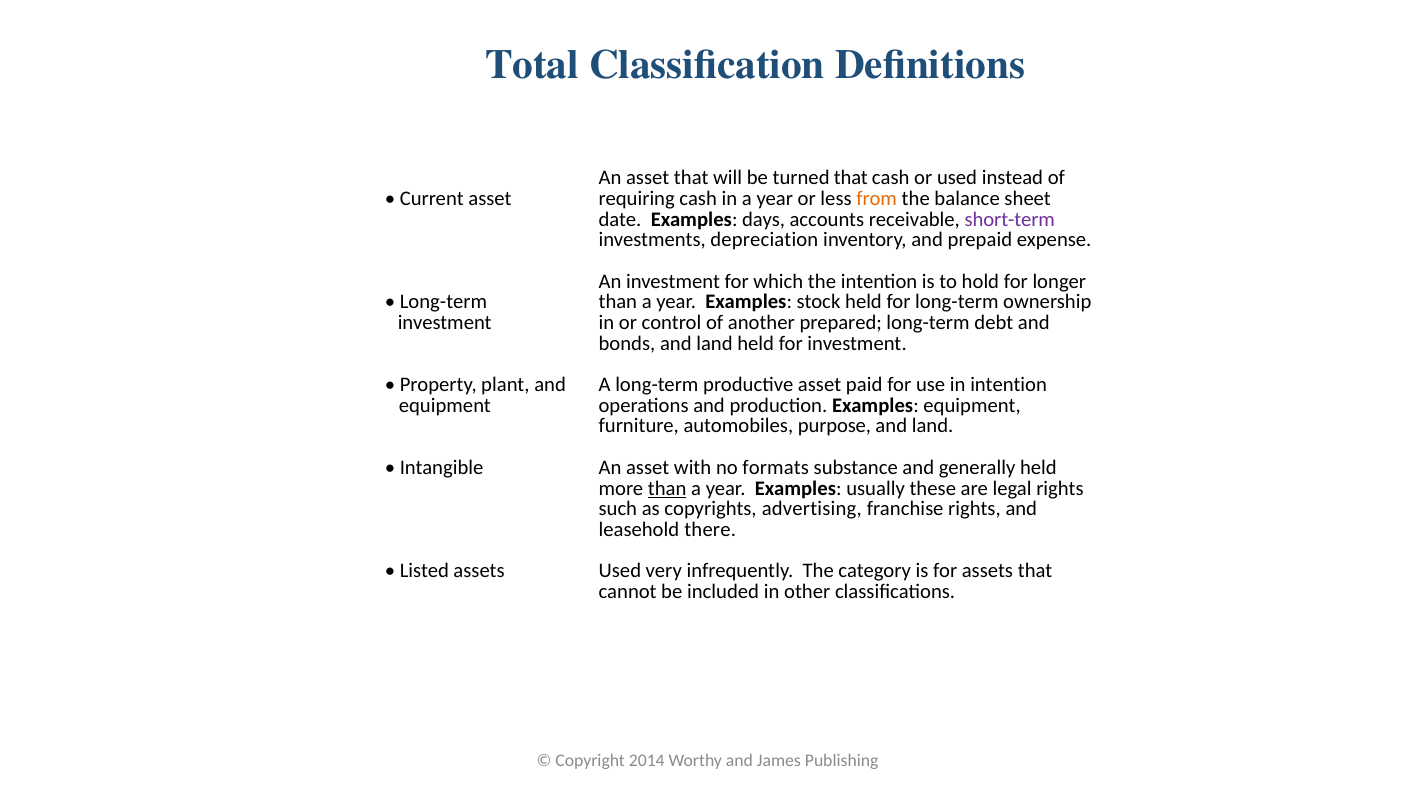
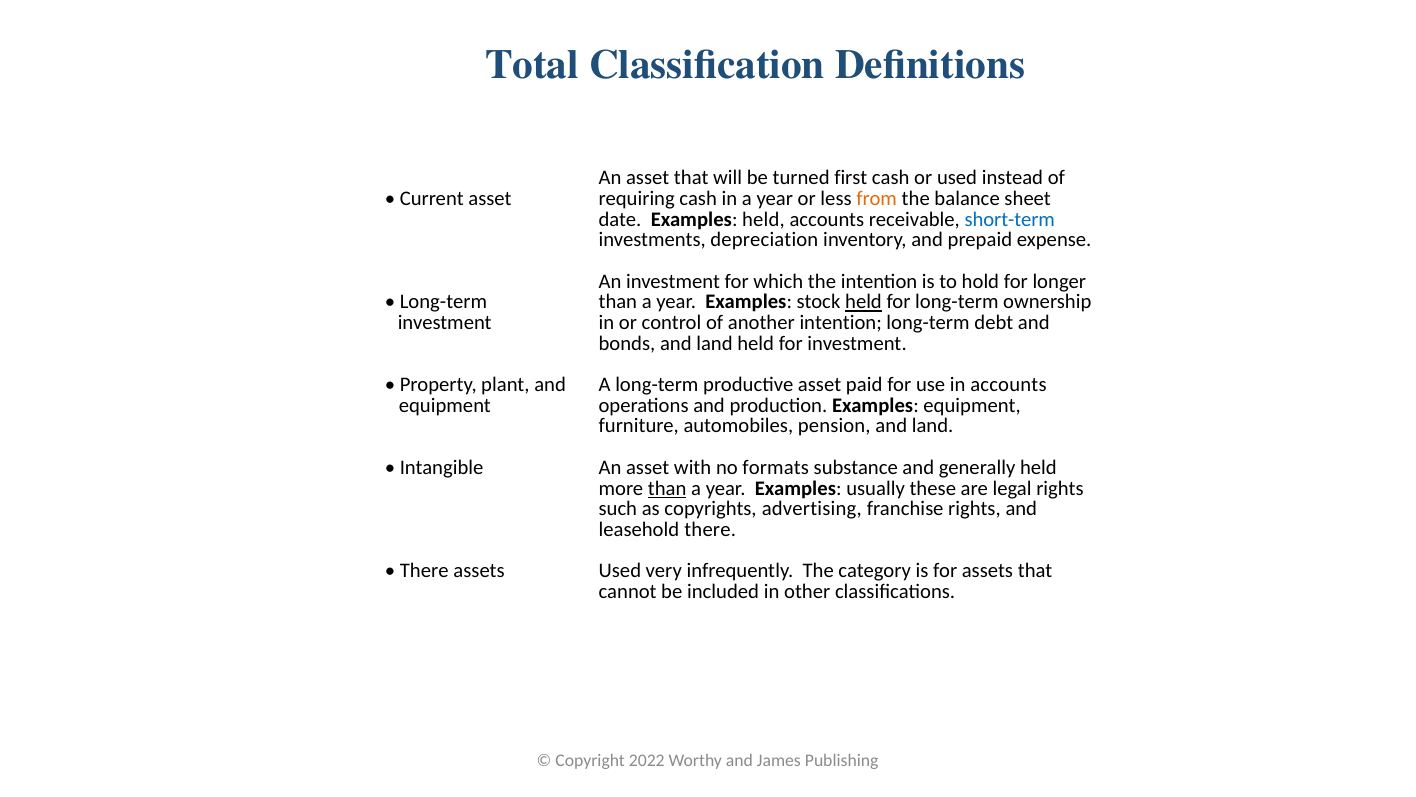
turned that: that -> first (851, 178)
Examples days: days -> held (763, 219)
short-term colour: purple -> blue (1010, 219)
held underline: none -> present (864, 302)
another prepared: prepared -> intention (841, 323)
in intention: intention -> accounts (1008, 385)
purpose: purpose -> pension (834, 426)
Listed: Listed -> There (424, 571)
2014: 2014 -> 2022 (647, 760)
